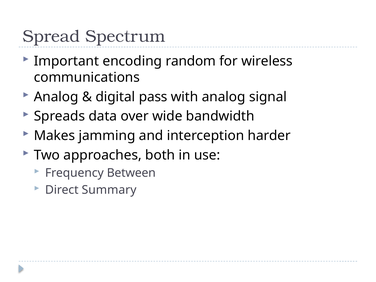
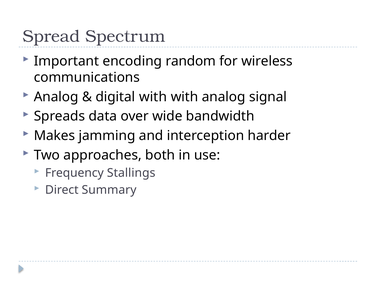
digital pass: pass -> with (153, 97)
Between: Between -> Stallings (131, 173)
